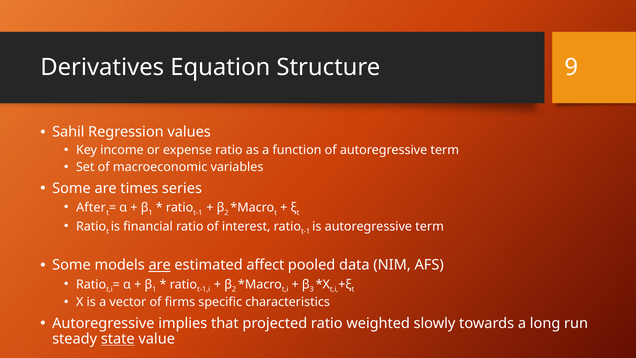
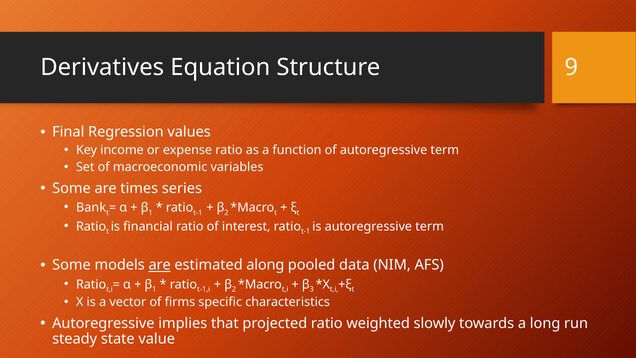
Sahil: Sahil -> Final (68, 132)
After: After -> Bank (91, 208)
affect: affect -> along (265, 265)
state underline: present -> none (118, 339)
